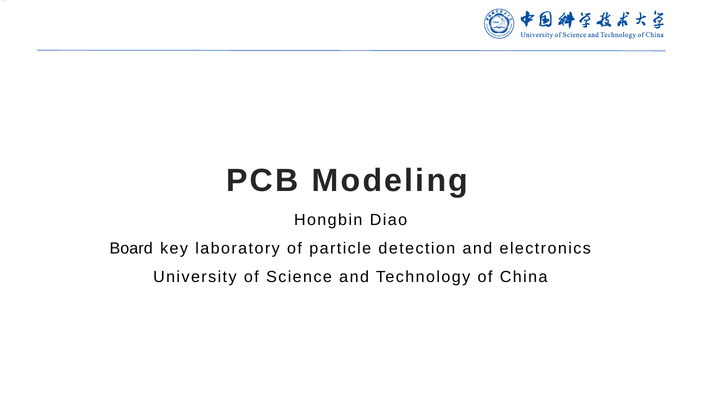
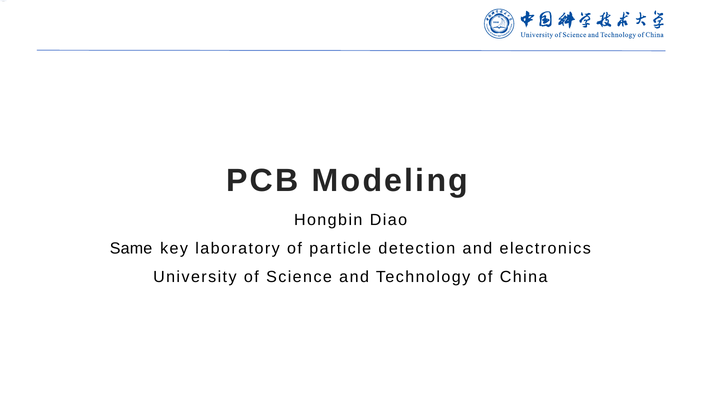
Board: Board -> Same (131, 249)
